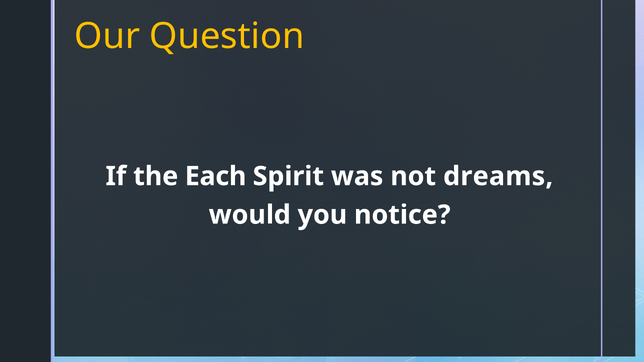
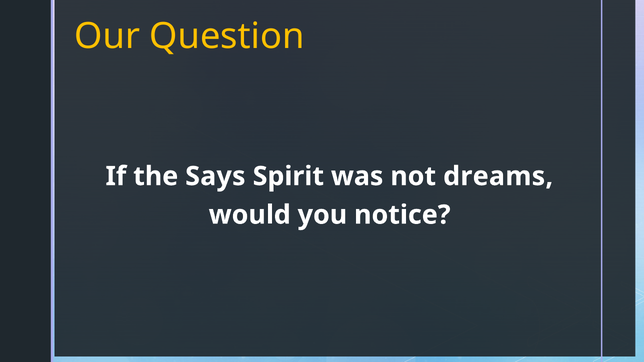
Each: Each -> Says (215, 176)
